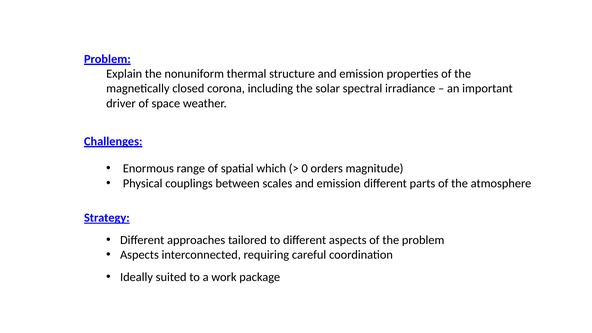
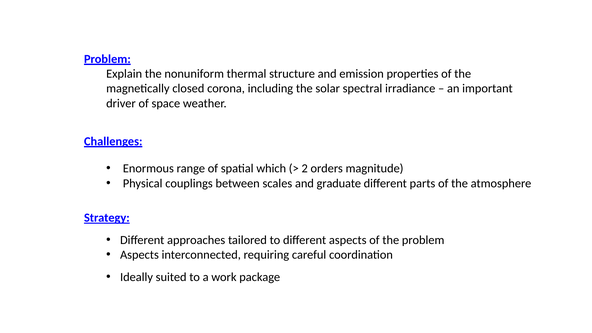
0: 0 -> 2 (305, 169)
scales and emission: emission -> graduate (339, 183)
